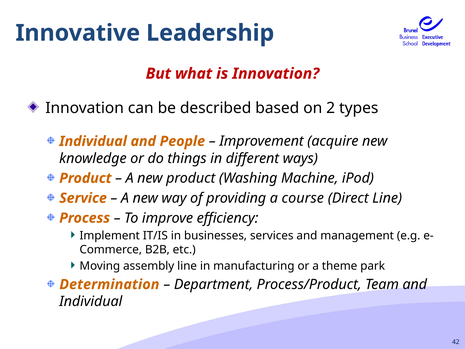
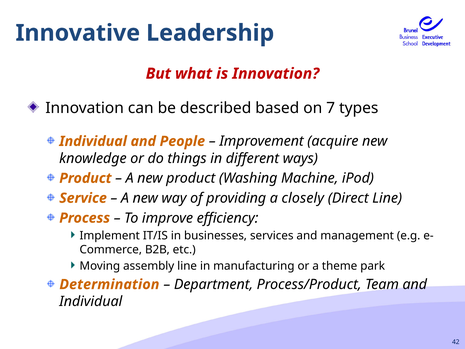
2: 2 -> 7 (331, 108)
course: course -> closely (303, 198)
